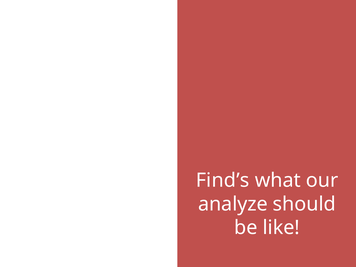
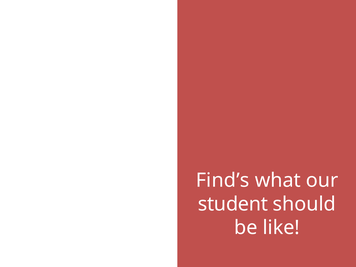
analyze: analyze -> student (233, 204)
